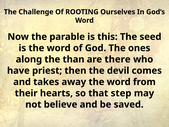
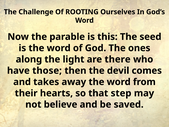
than: than -> light (74, 59)
priest: priest -> those (47, 71)
